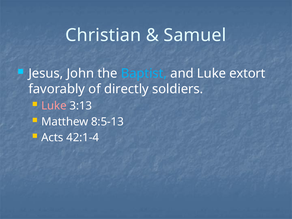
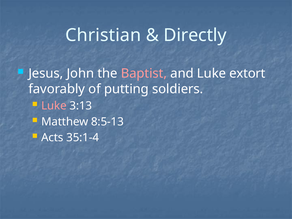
Samuel: Samuel -> Directly (195, 35)
Baptist colour: light blue -> pink (144, 73)
directly: directly -> putting (126, 89)
42:1-4: 42:1-4 -> 35:1-4 (83, 138)
